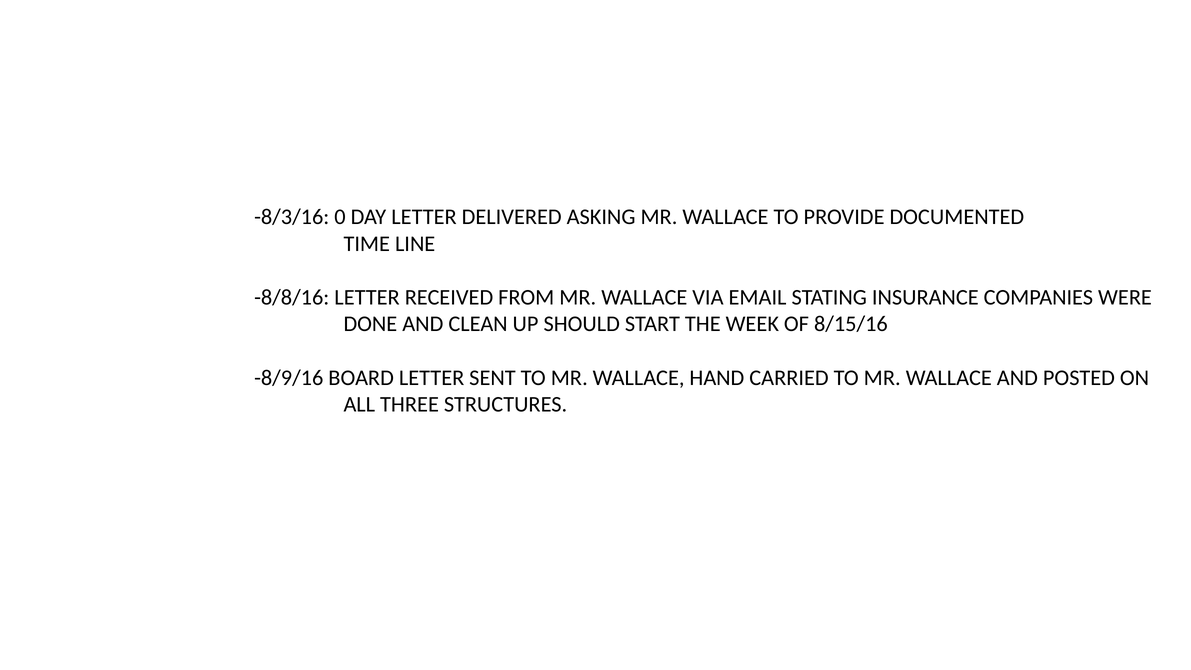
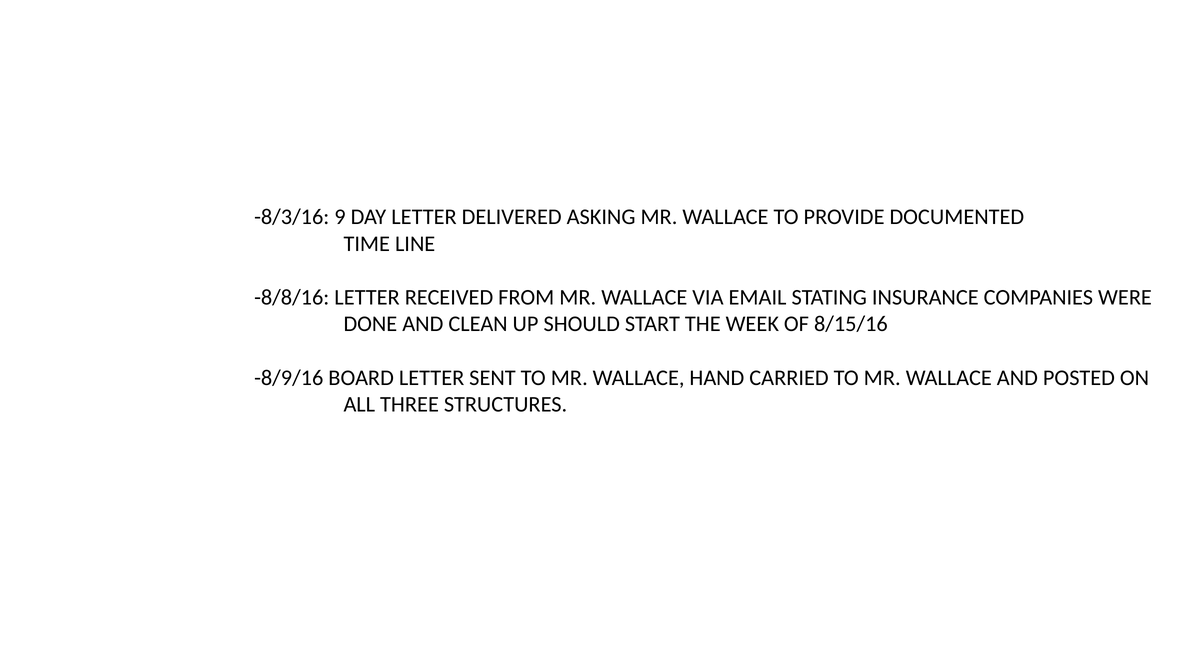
0: 0 -> 9 (340, 217)
